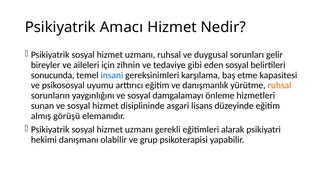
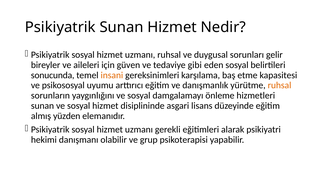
Psikiyatrik Amacı: Amacı -> Sunan (122, 27)
zihnin: zihnin -> güven (128, 65)
insani colour: blue -> orange (112, 75)
görüşü: görüşü -> yüzden (67, 116)
